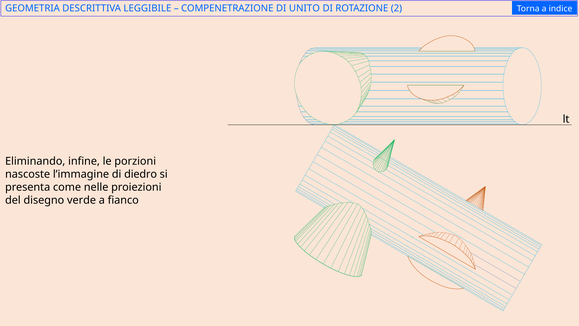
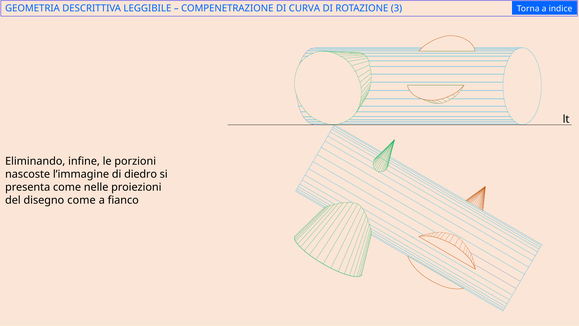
UNITO: UNITO -> CURVA (304, 8)
2: 2 -> 3 (396, 8)
disegno verde: verde -> come (81, 200)
